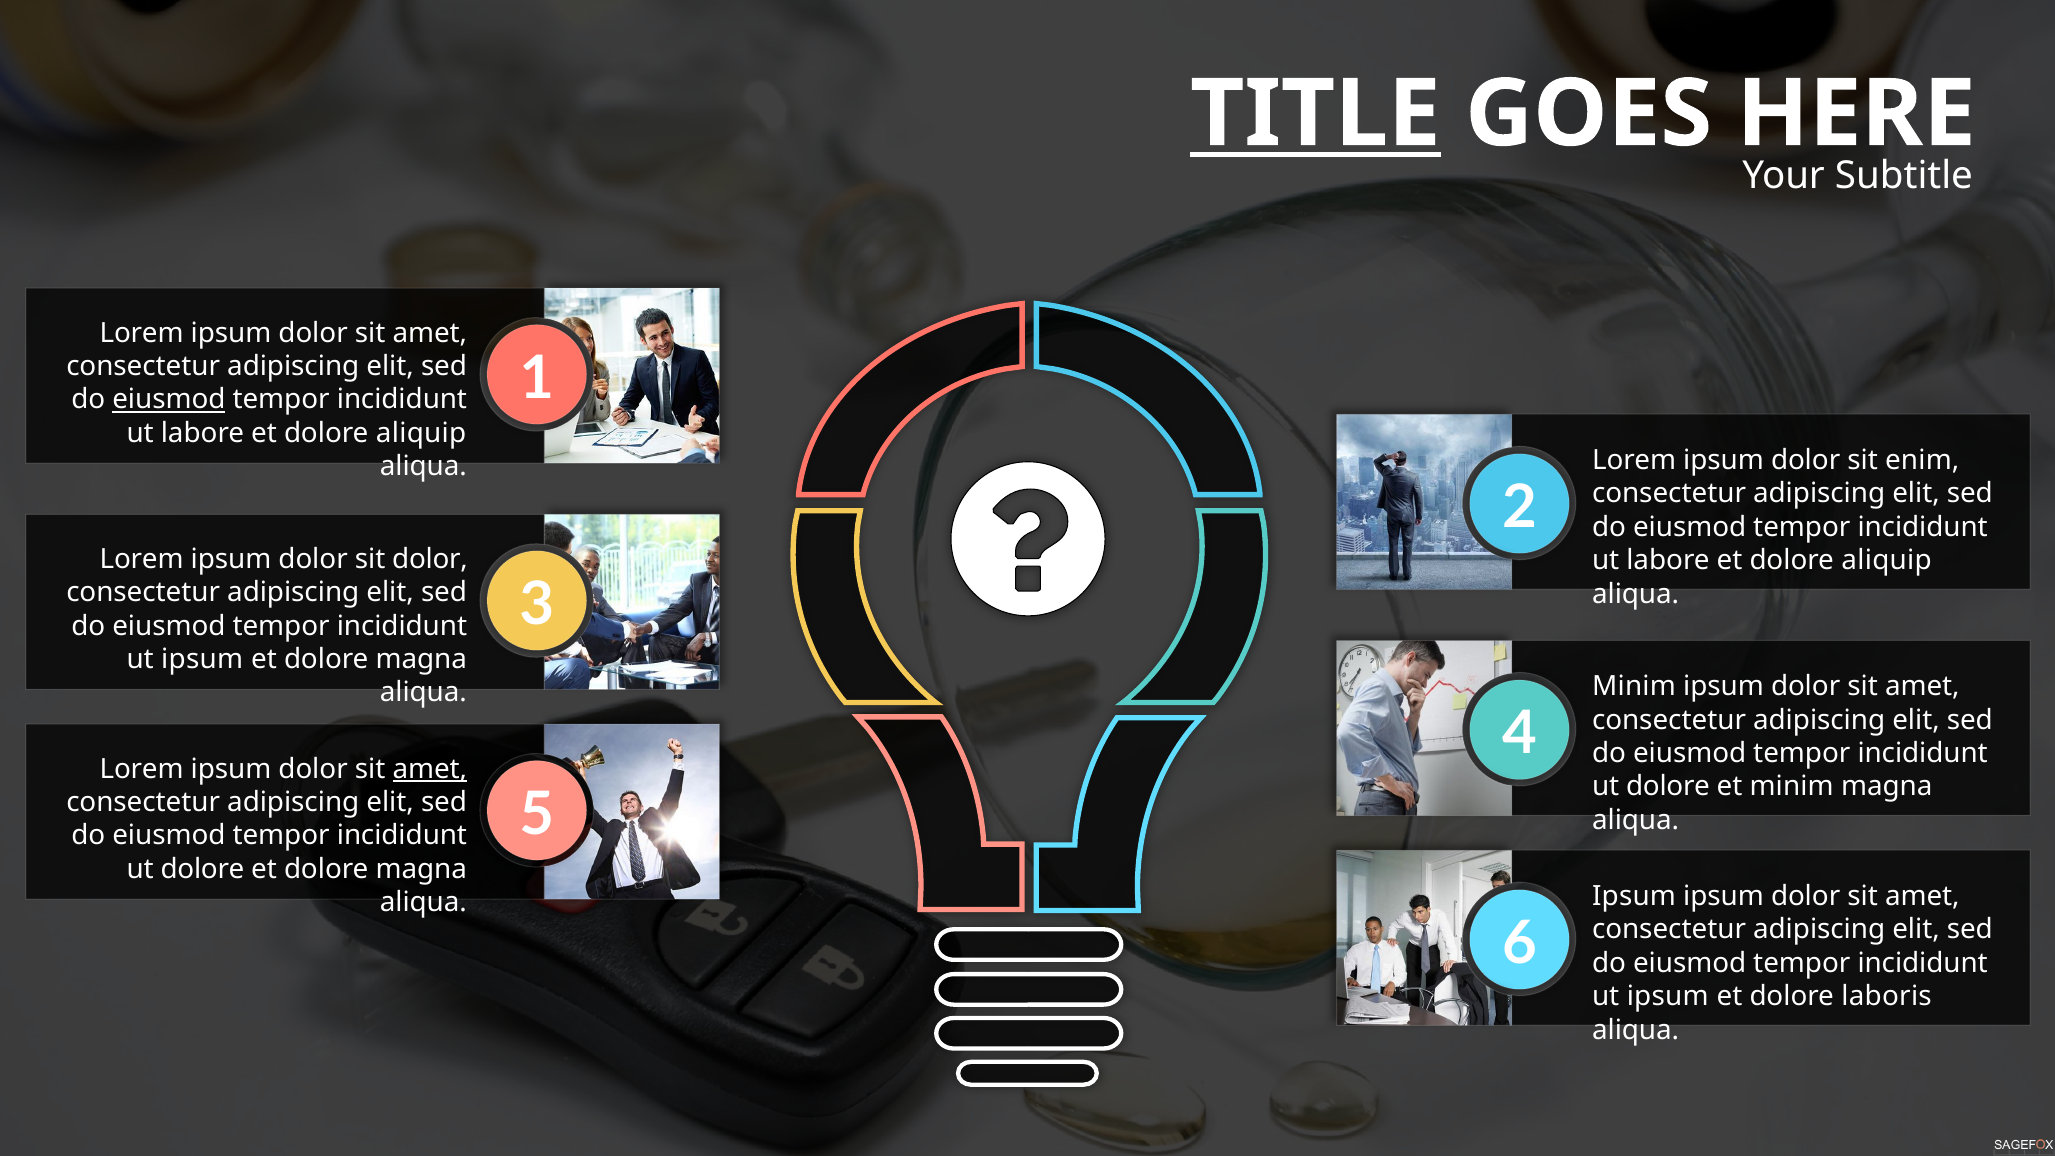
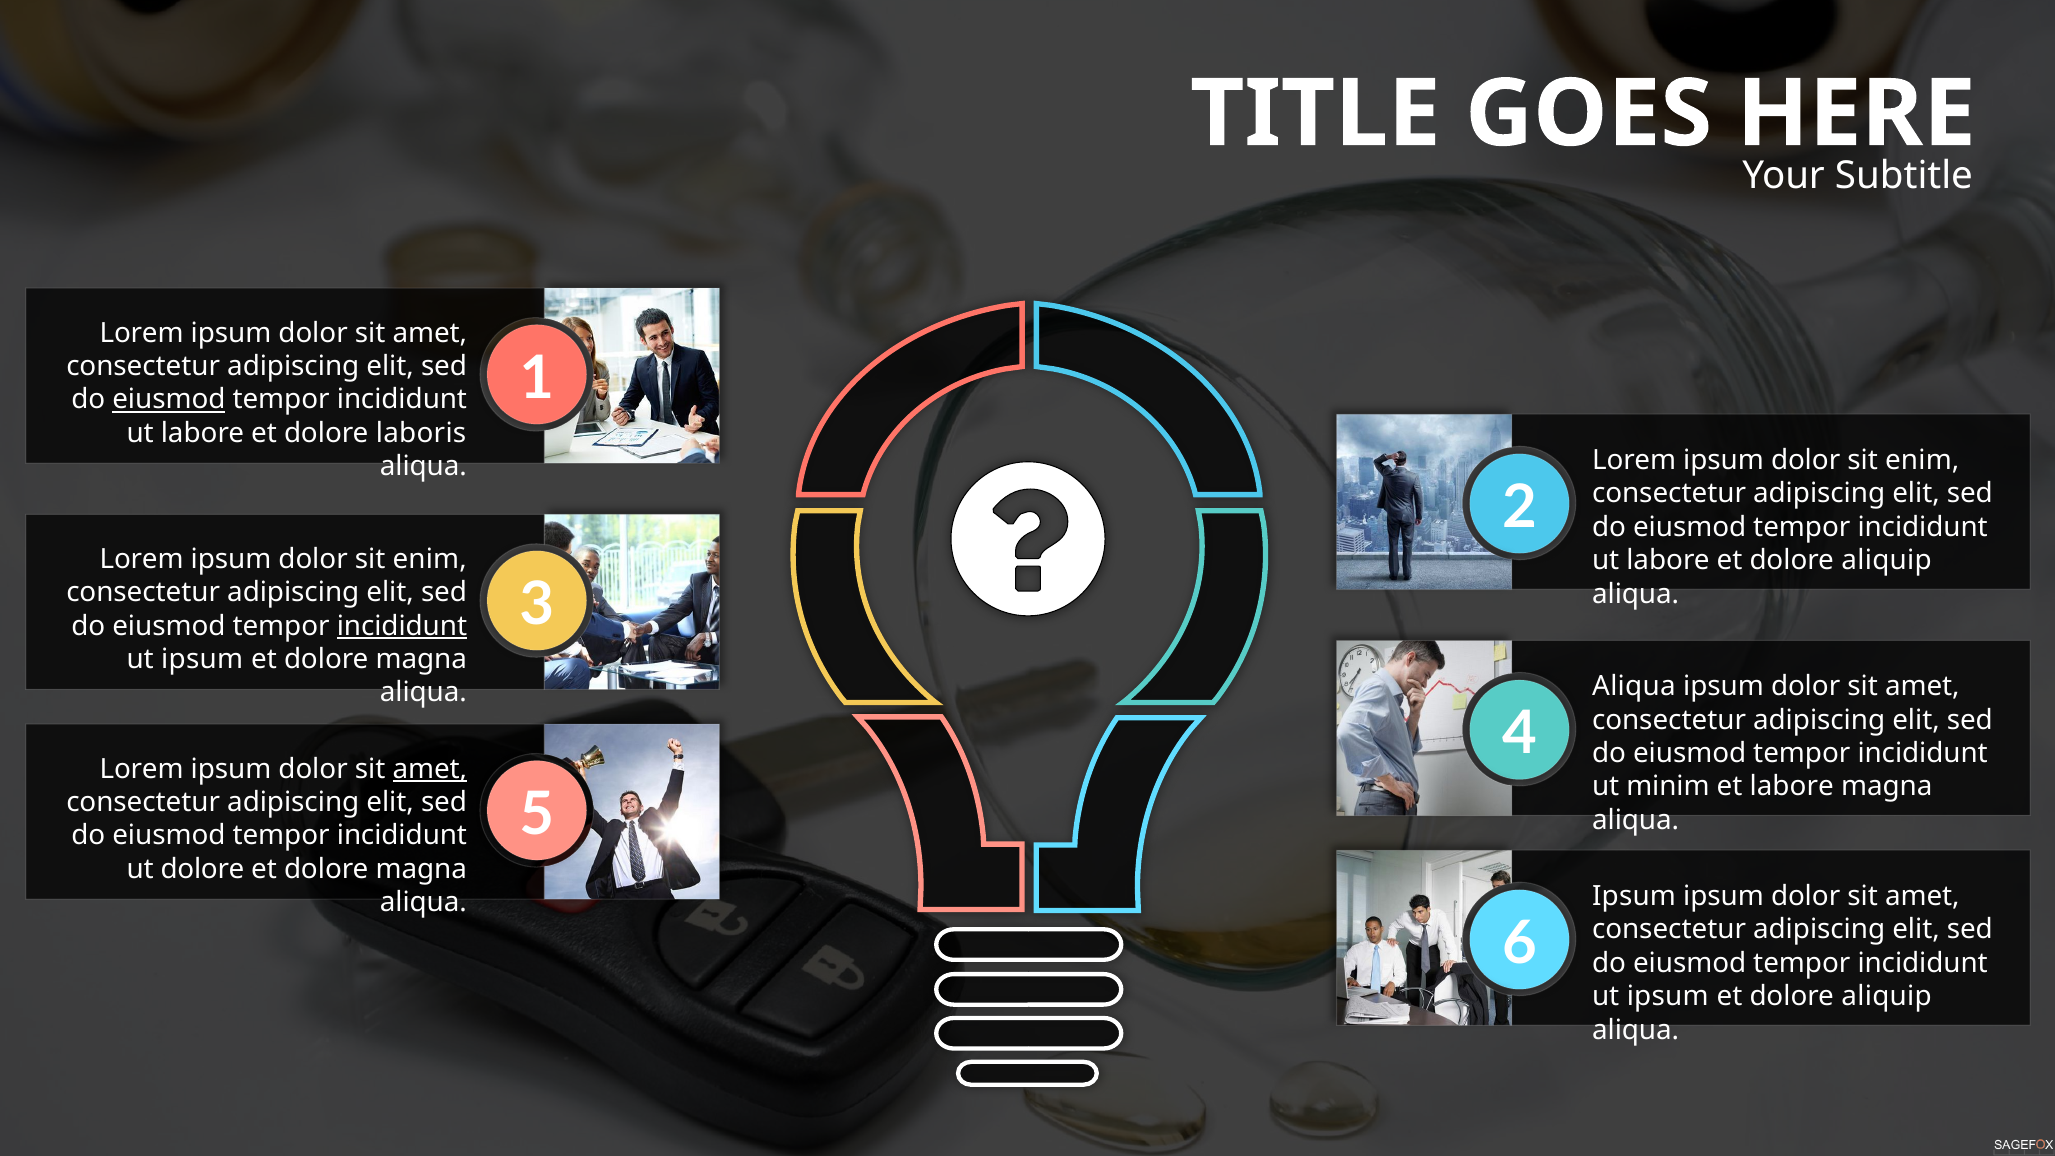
TITLE underline: present -> none (1315, 114)
aliquip: aliquip -> laboris (421, 433)
dolor: dolor -> enim (430, 559)
incididunt underline: none -> present (402, 626)
Minim: Minim -> Aliqua (1634, 686)
dolore: dolore -> minim (1668, 787)
et minim: minim -> labore (1792, 787)
laboris: laboris -> aliquip (1887, 997)
